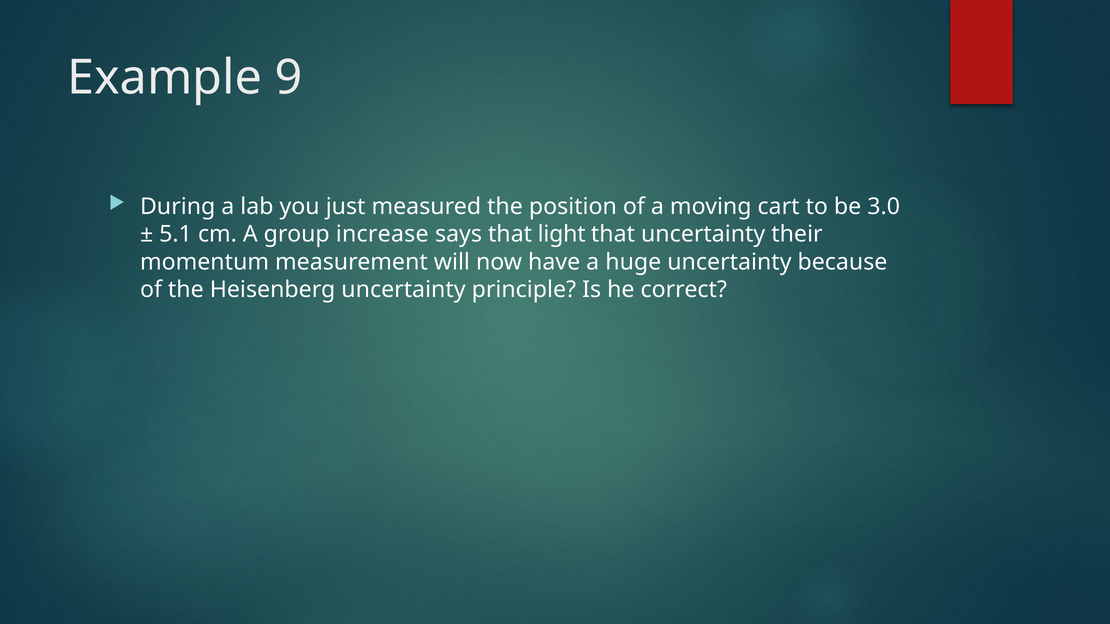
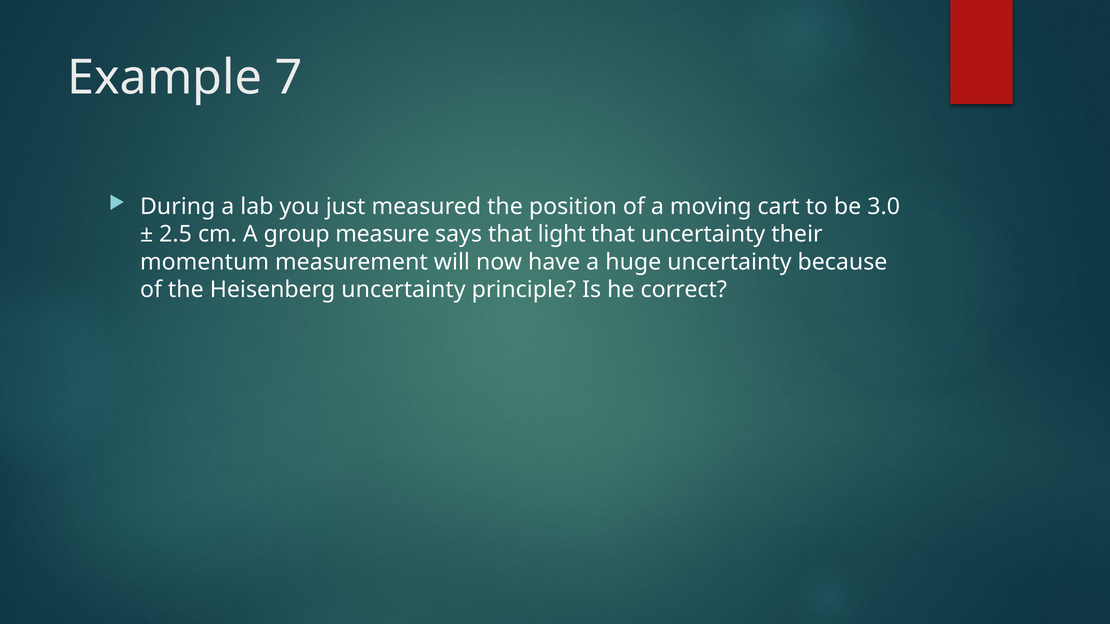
9: 9 -> 7 (289, 78)
5.1: 5.1 -> 2.5 (176, 234)
increase: increase -> measure (382, 234)
